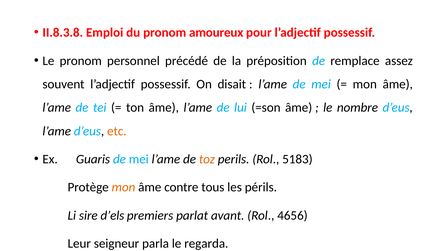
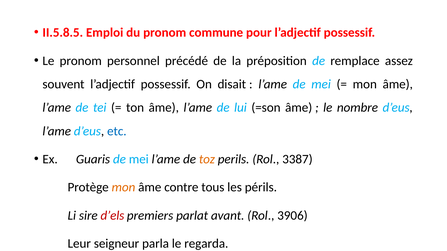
II.8.3.8: II.8.3.8 -> II.5.8.5 (63, 33)
amoureux: amoureux -> commune (216, 33)
etc colour: orange -> blue (117, 131)
5183: 5183 -> 3387 (297, 159)
d’els colour: black -> red (112, 216)
4656: 4656 -> 3906 (292, 216)
